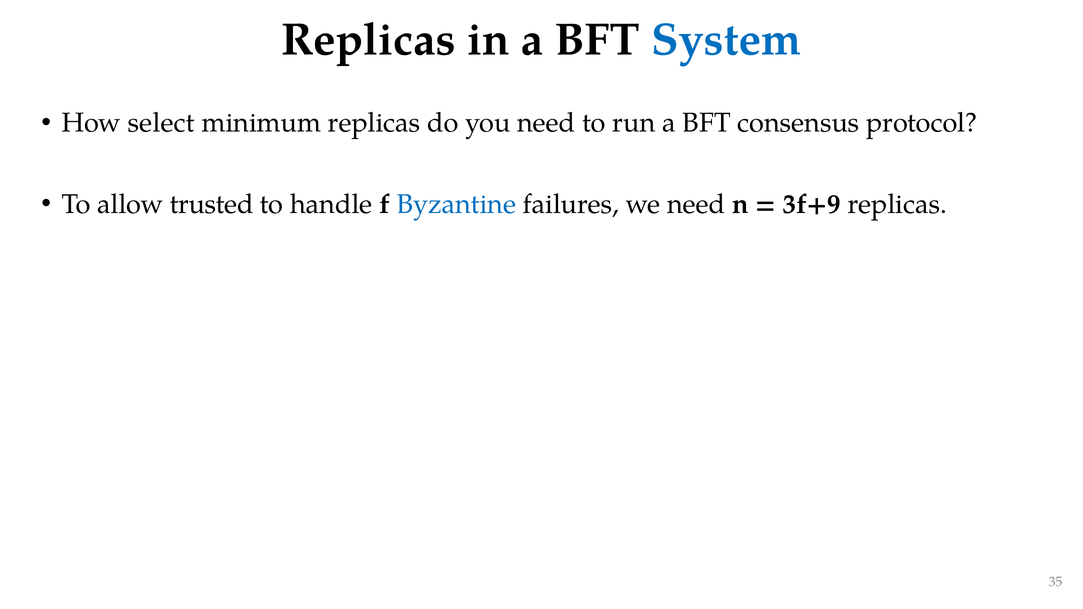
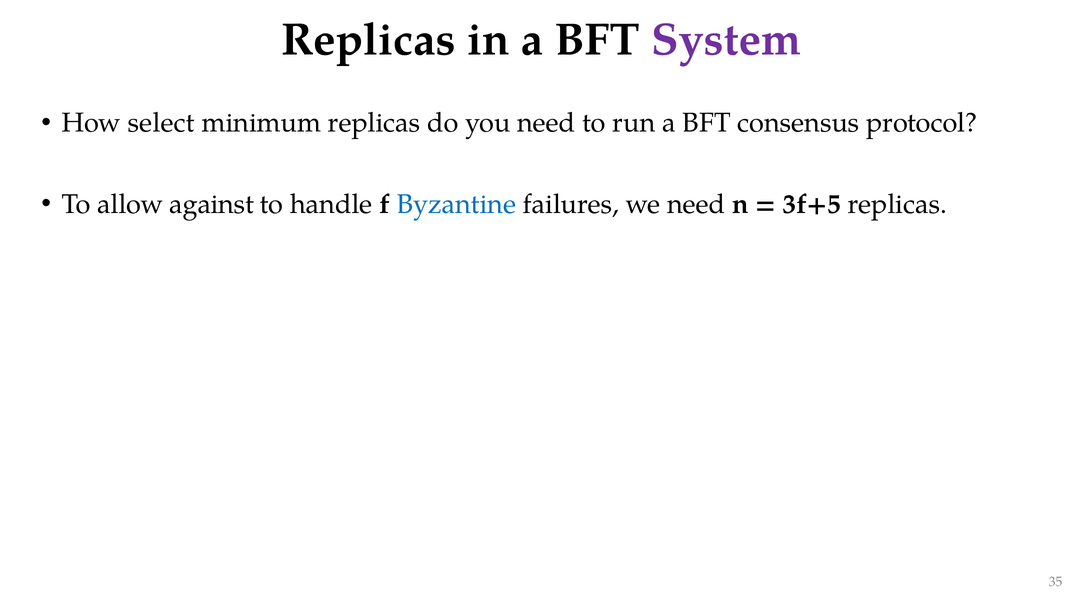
System colour: blue -> purple (726, 40)
trusted: trusted -> against (212, 204)
3f+9: 3f+9 -> 3f+5 (812, 204)
